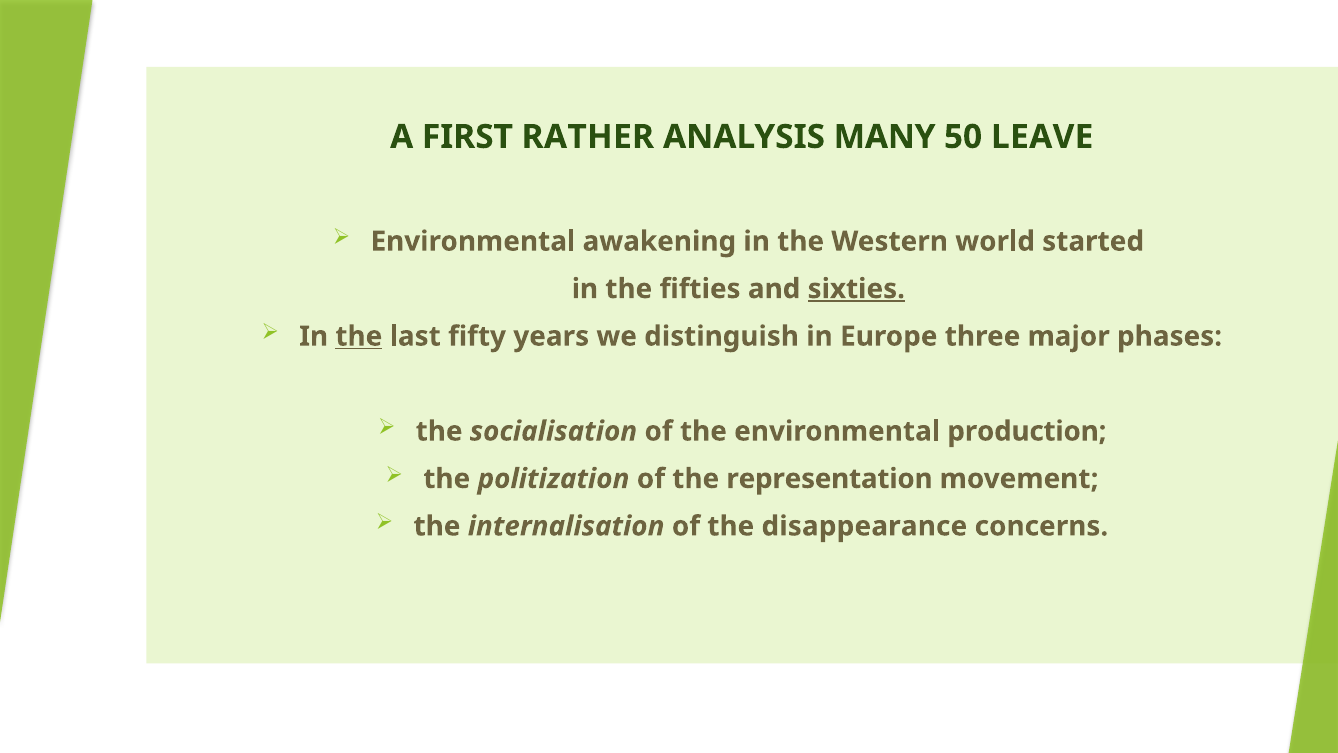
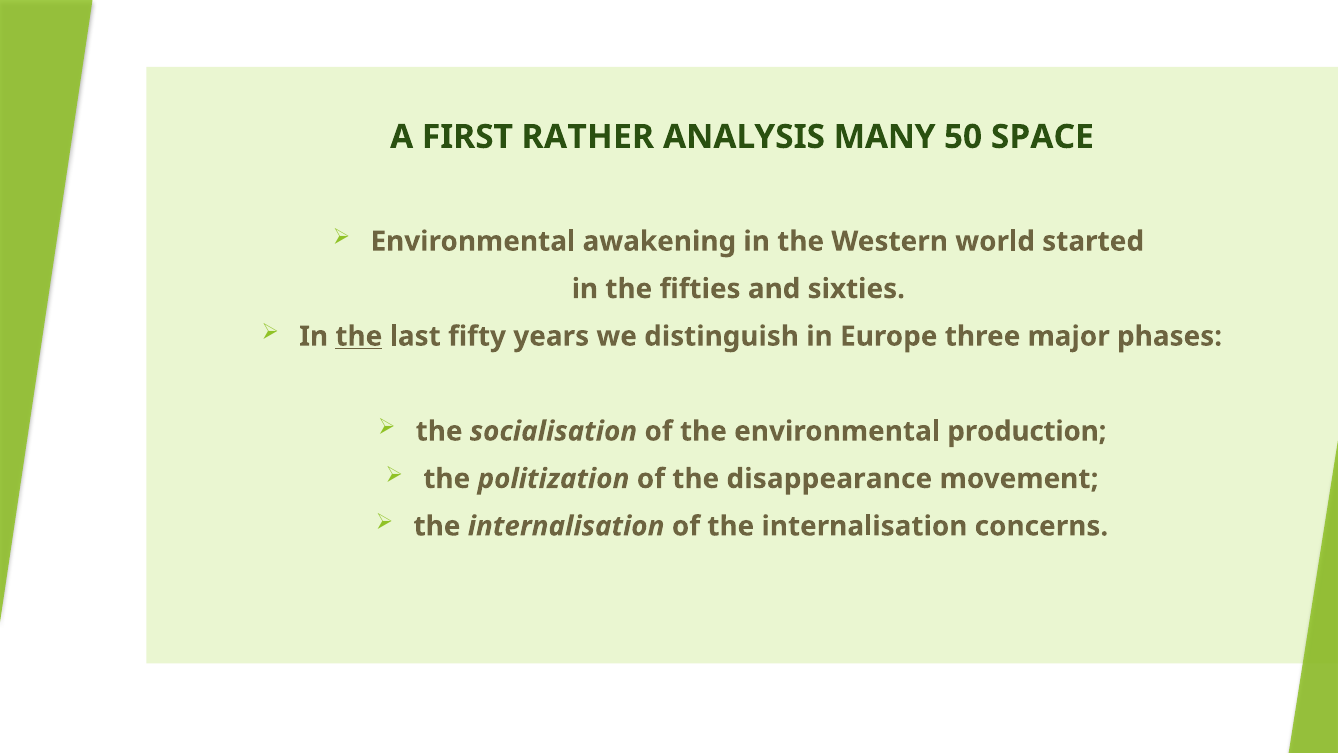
LEAVE: LEAVE -> SPACE (1042, 137)
sixties underline: present -> none (856, 289)
representation: representation -> disappearance (829, 479)
of the disappearance: disappearance -> internalisation (864, 526)
